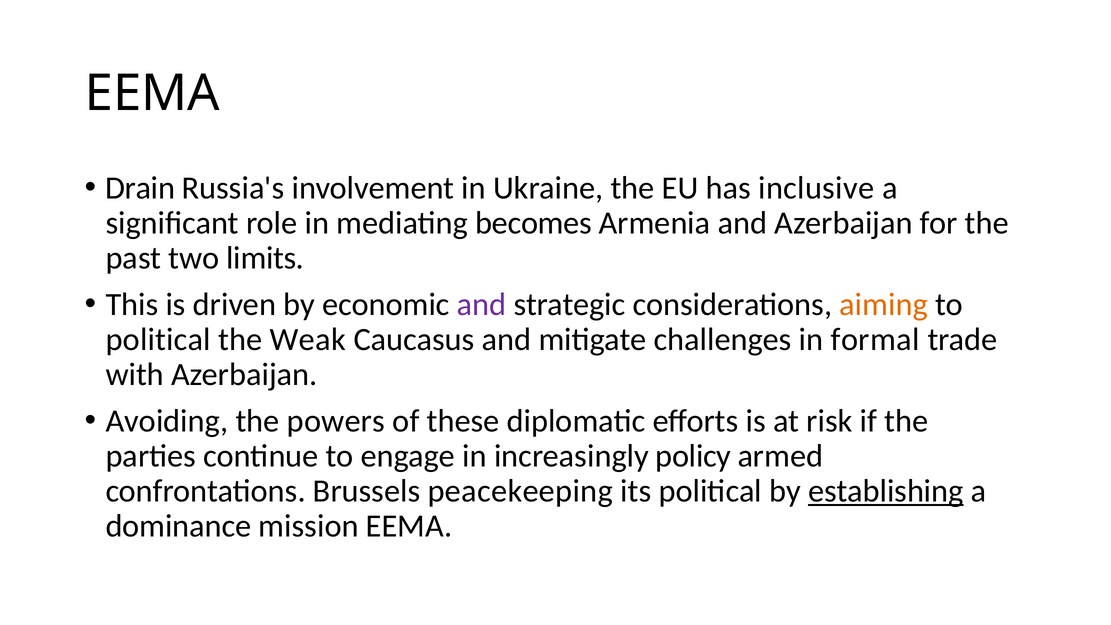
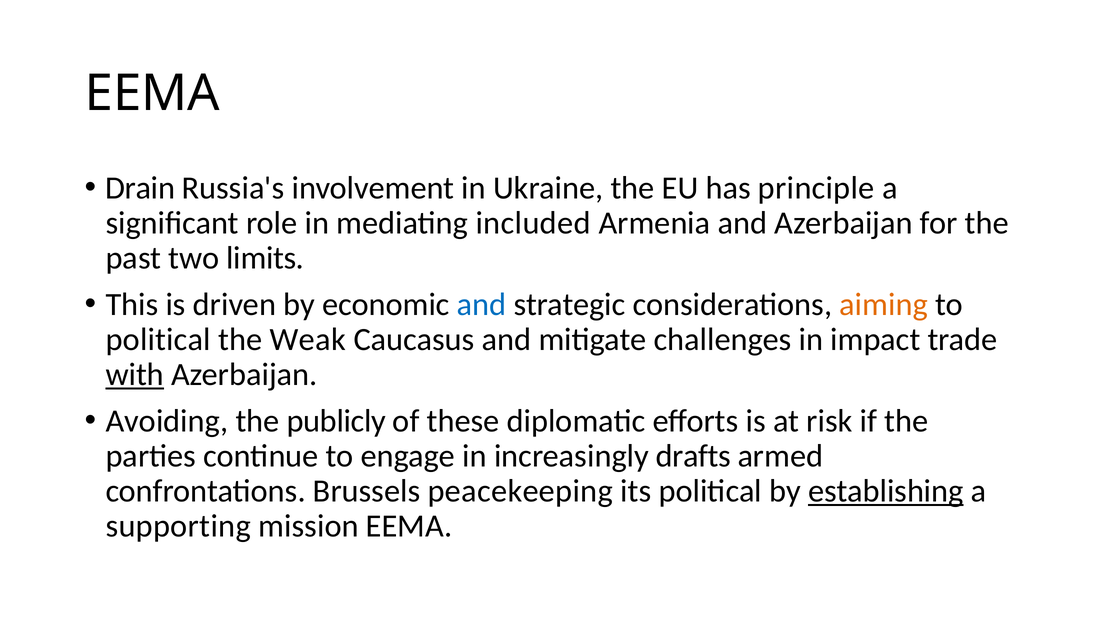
inclusive: inclusive -> principle (816, 188)
becomes: becomes -> included (533, 223)
and colour: purple -> blue (482, 304)
formal: formal -> impact (875, 339)
with underline: none -> present (135, 374)
powers: powers -> publicly (336, 421)
policy: policy -> drafts (693, 456)
dominance: dominance -> supporting (178, 526)
